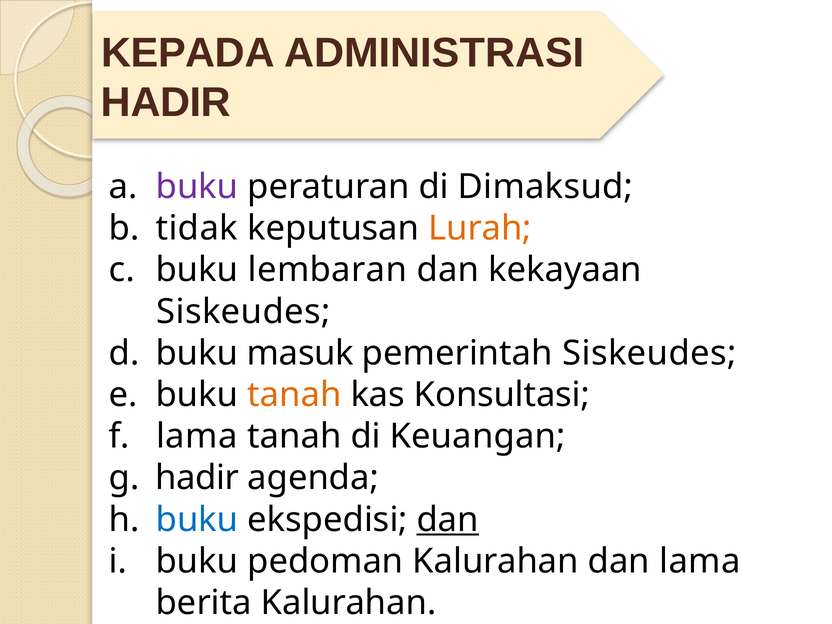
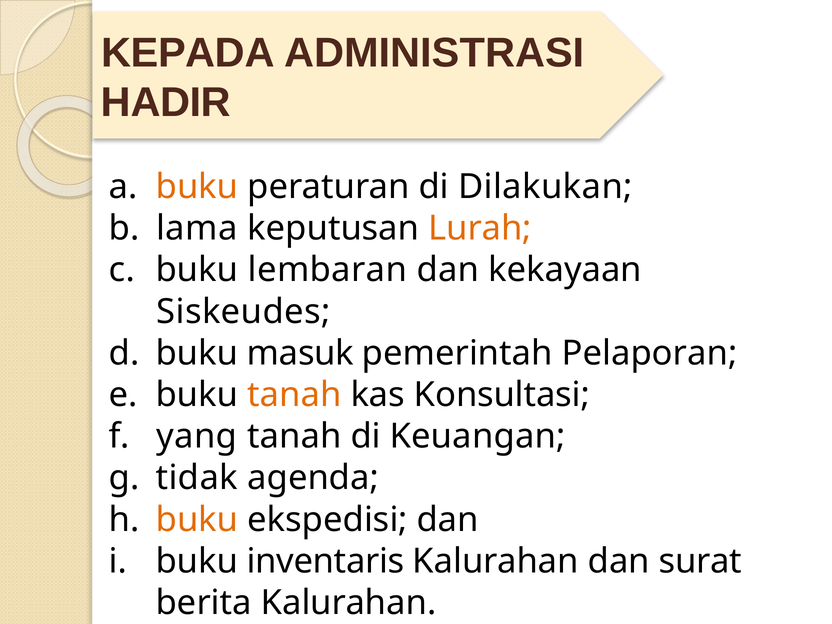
buku colour: purple -> orange (197, 187)
Dimaksud: Dimaksud -> Dilakukan (545, 187)
tidak: tidak -> lama (197, 228)
pemerintah Siskeudes: Siskeudes -> Pelaporan (650, 353)
lama: lama -> yang (197, 436)
hadir: hadir -> tidak (197, 478)
buku colour: blue -> orange (197, 520)
dan underline: present -> none (448, 520)
pedoman: pedoman -> inventaris (326, 561)
dan lama: lama -> surat (700, 561)
